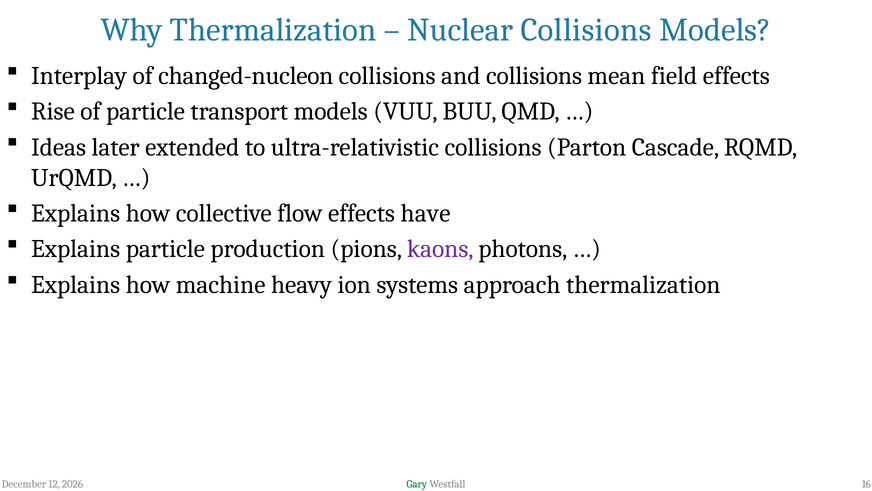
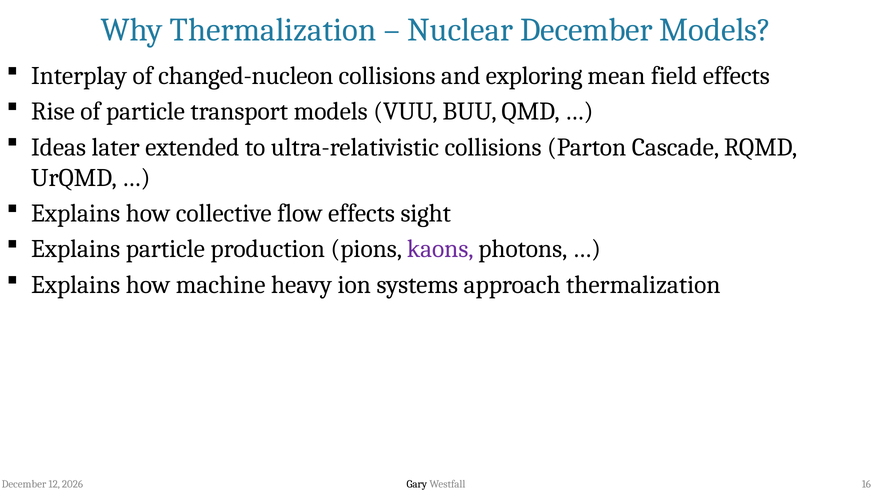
Nuclear Collisions: Collisions -> December (586, 30)
and collisions: collisions -> exploring (534, 76)
have: have -> sight (426, 213)
Gary colour: green -> black (417, 484)
